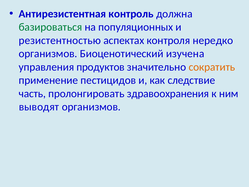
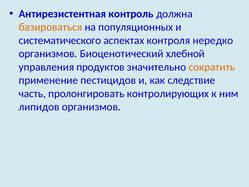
базироваться colour: green -> orange (50, 27)
резистентностью: резистентностью -> систематического (60, 40)
изучена: изучена -> хлебной (185, 54)
здравоохранения: здравоохранения -> контролирующих (168, 93)
выводят: выводят -> липидов (39, 107)
